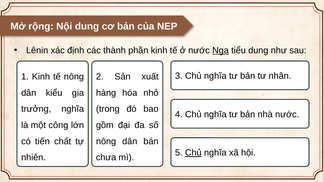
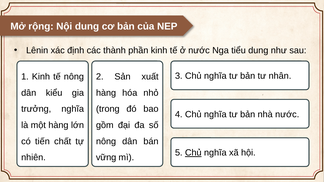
Nga underline: present -> none (221, 50)
một công: công -> hàng (58, 125)
chưa: chưa -> vững (106, 158)
